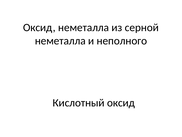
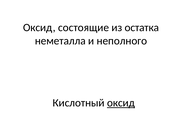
Оксид неметалла: неметалла -> состоящие (84, 27)
серной: серной -> остатка (142, 27)
оксид underline: none -> present (121, 102)
